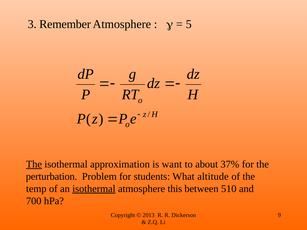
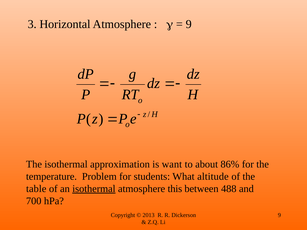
Remember: Remember -> Horizontal (65, 24)
5: 5 -> 9 (189, 24)
The underline: present -> none (34, 164)
37%: 37% -> 86% (230, 164)
perturbation: perturbation -> temperature (51, 177)
temp: temp -> table (36, 189)
510: 510 -> 488 (229, 189)
